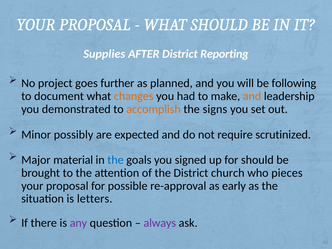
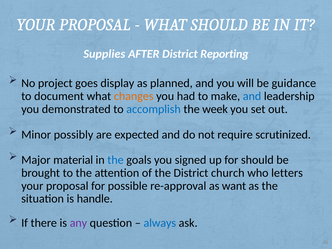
further: further -> display (117, 83)
following: following -> guidance (294, 83)
and colour: orange -> blue (252, 96)
accomplish colour: orange -> blue (154, 109)
signs: signs -> week (215, 109)
pieces: pieces -> letters (287, 173)
early: early -> want (234, 186)
letters: letters -> handle (95, 199)
always colour: purple -> blue (160, 223)
